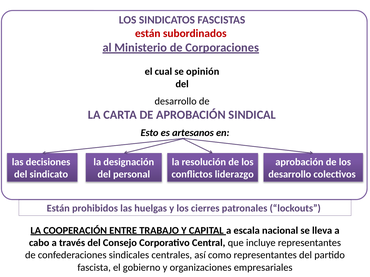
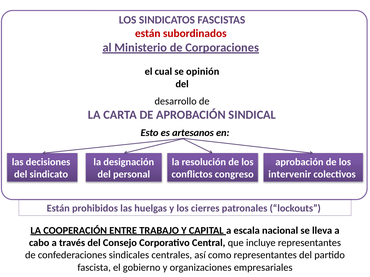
liderazgo: liderazgo -> congreso (234, 175)
desarrollo: desarrollo -> intervenir (290, 175)
